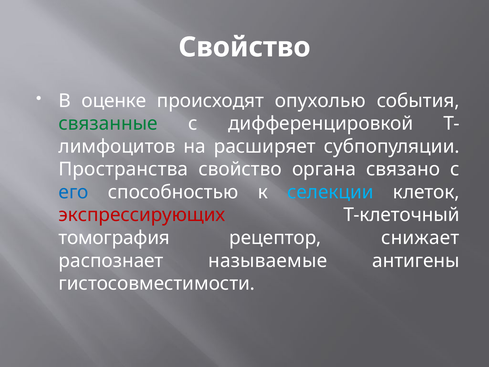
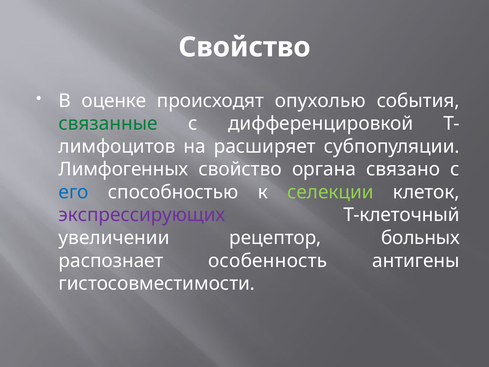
Пространства: Пространства -> Лимфогенных (123, 169)
селекции colour: light blue -> light green (330, 192)
экспрессирующих colour: red -> purple (142, 215)
томография: томография -> увеличении (114, 238)
снижает: снижает -> больных (421, 238)
называемые: называемые -> особенность (268, 261)
